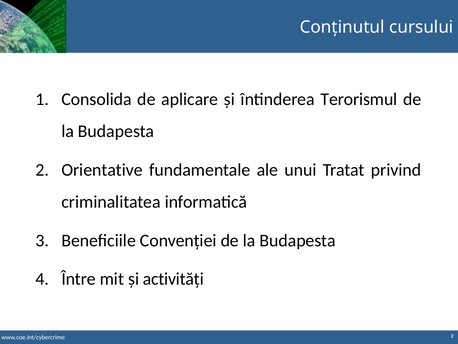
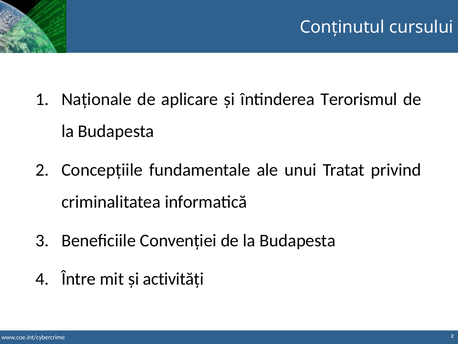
Consolida: Consolida -> Naționale (96, 99)
Orientative: Orientative -> Concepțiile (102, 170)
